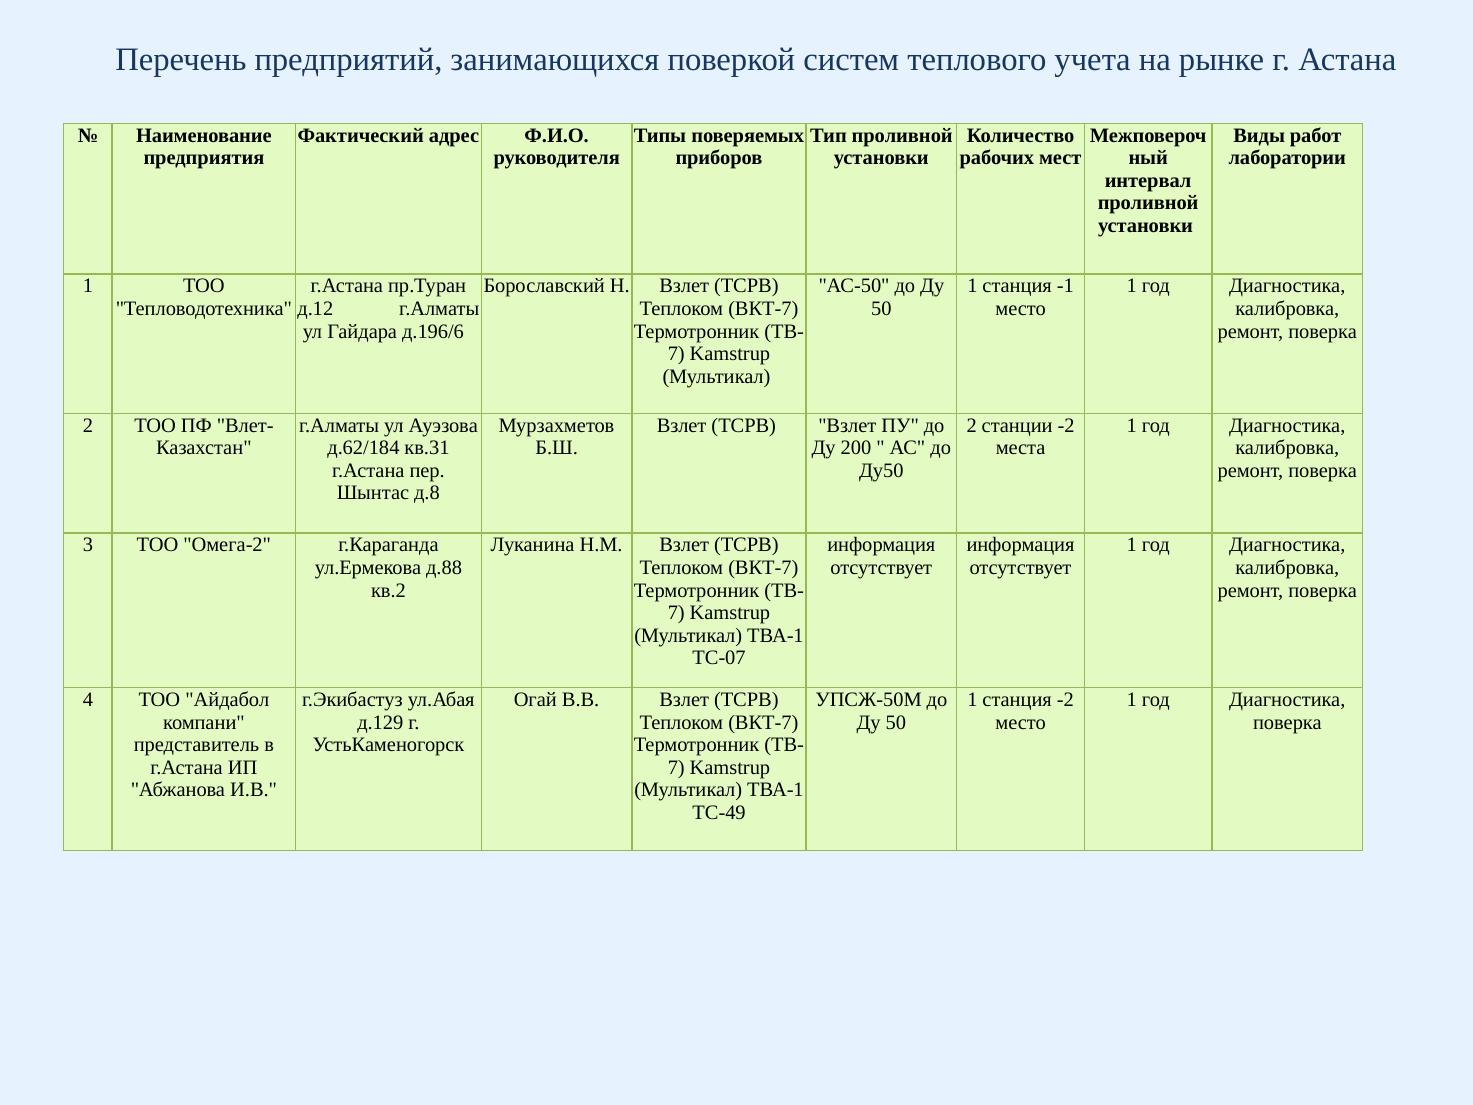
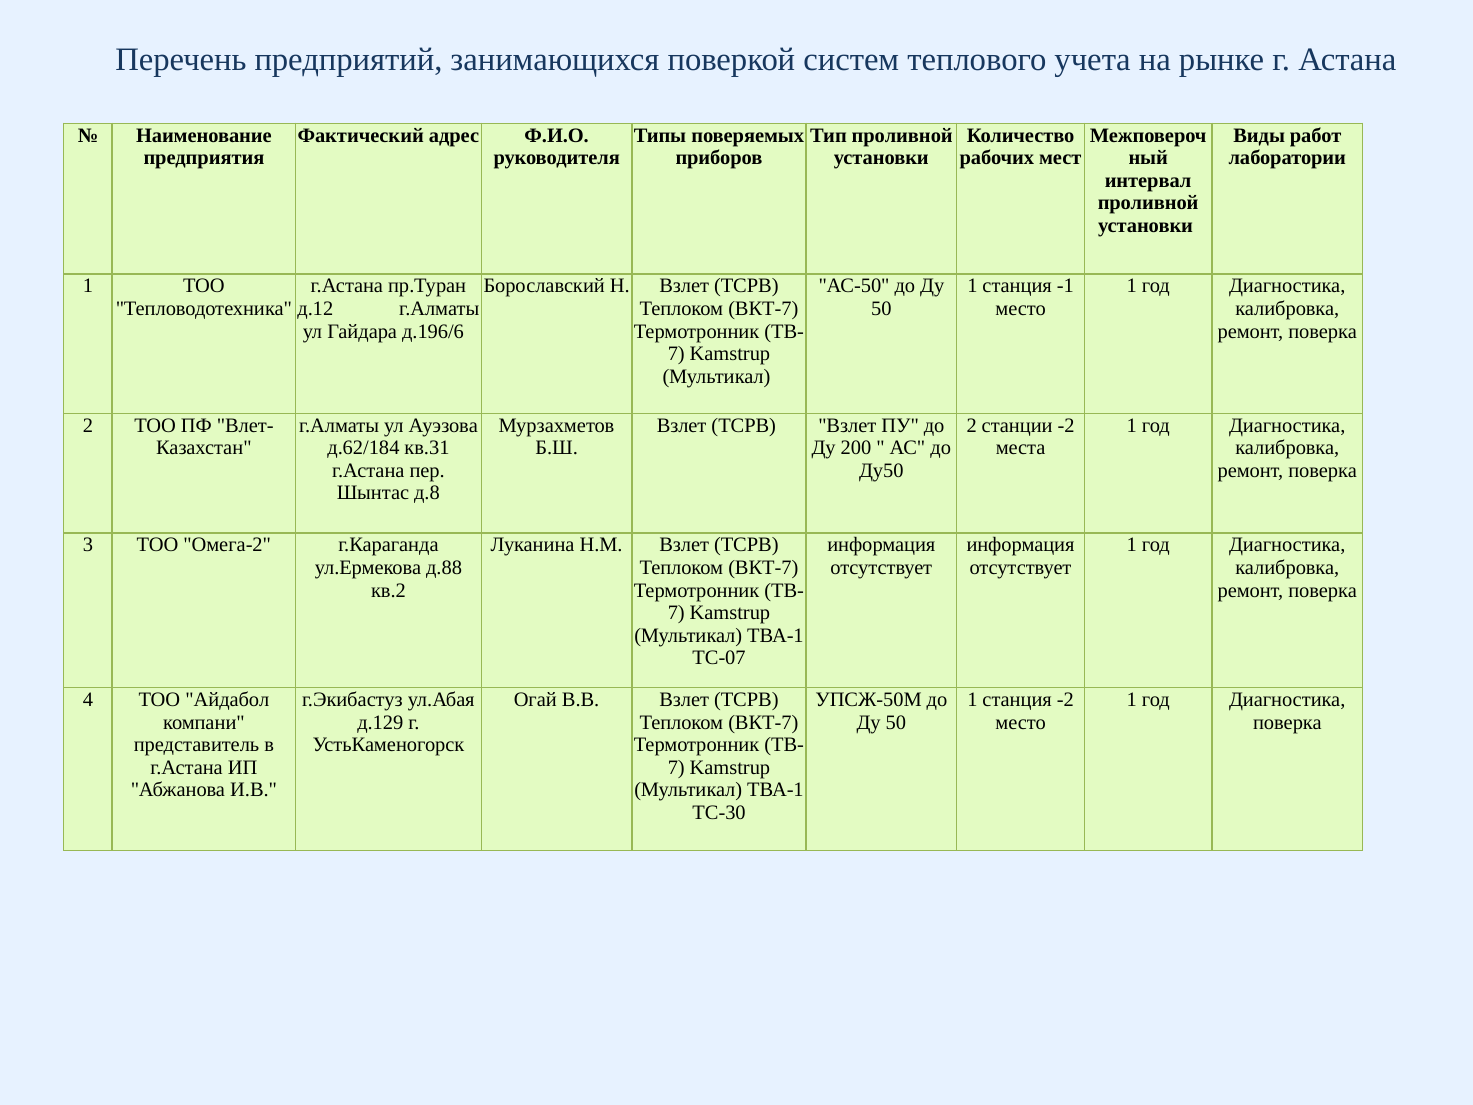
ТС-49: ТС-49 -> ТС-30 (719, 813)
